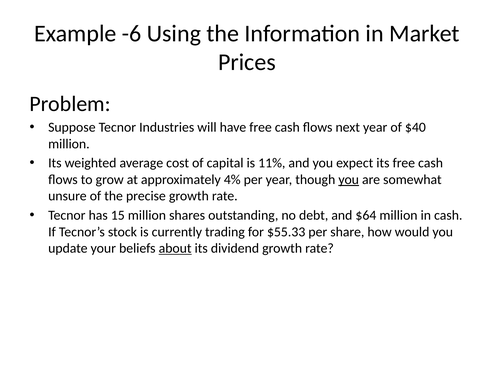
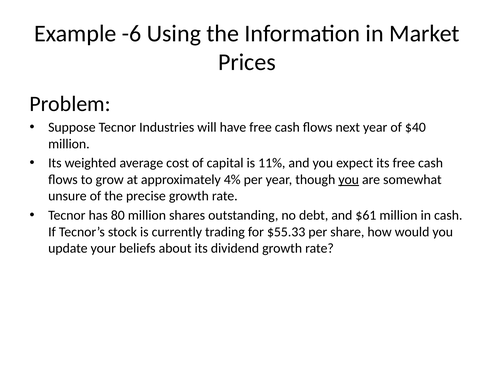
15: 15 -> 80 (118, 215)
$64: $64 -> $61 (366, 215)
about underline: present -> none (175, 248)
